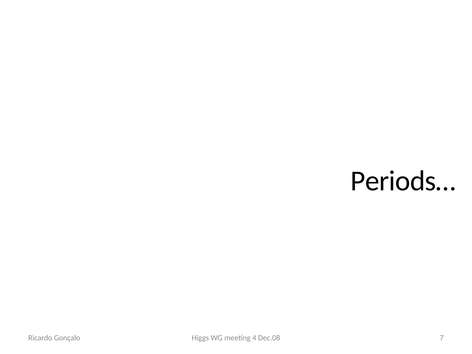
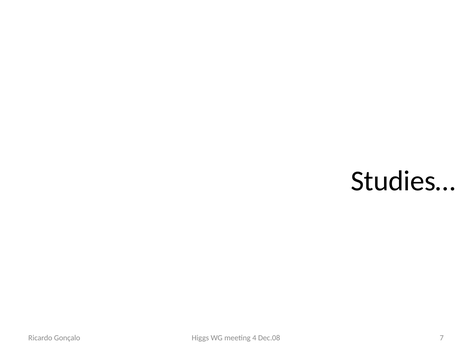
Periods…: Periods… -> Studies… (403, 181)
